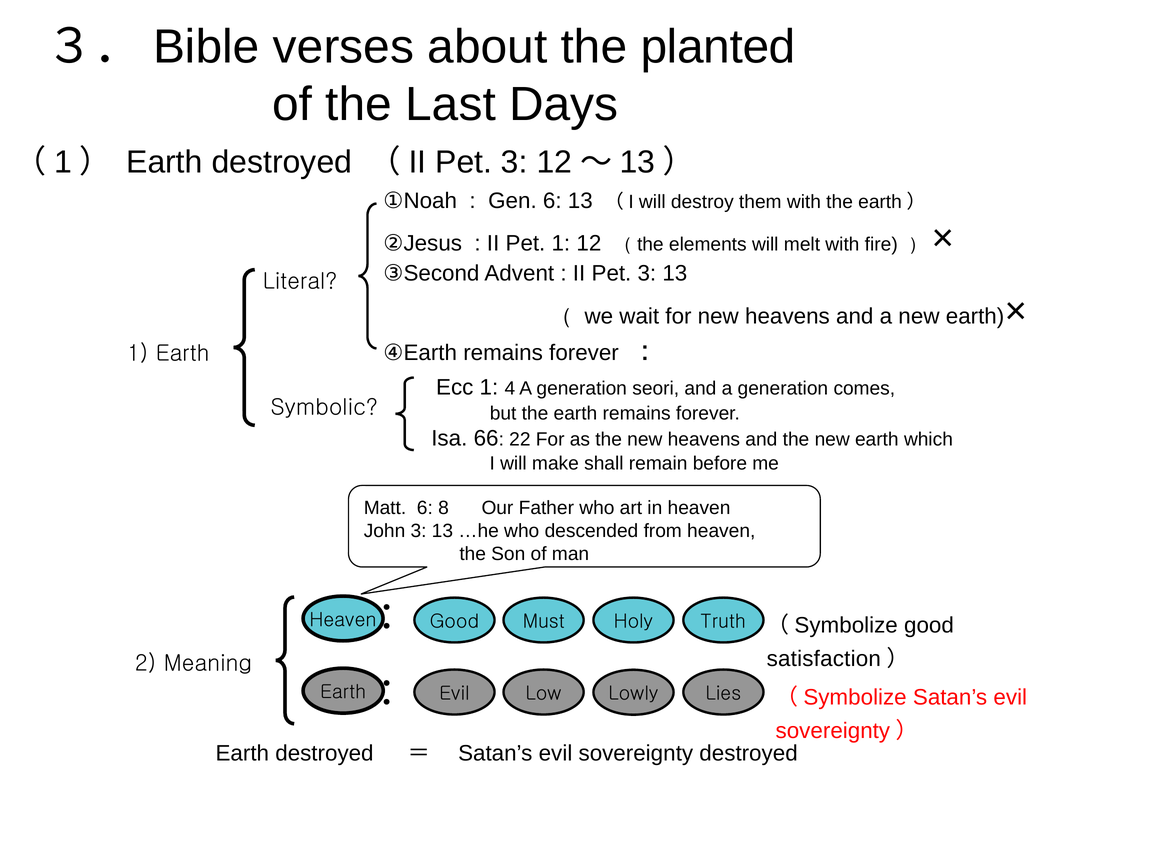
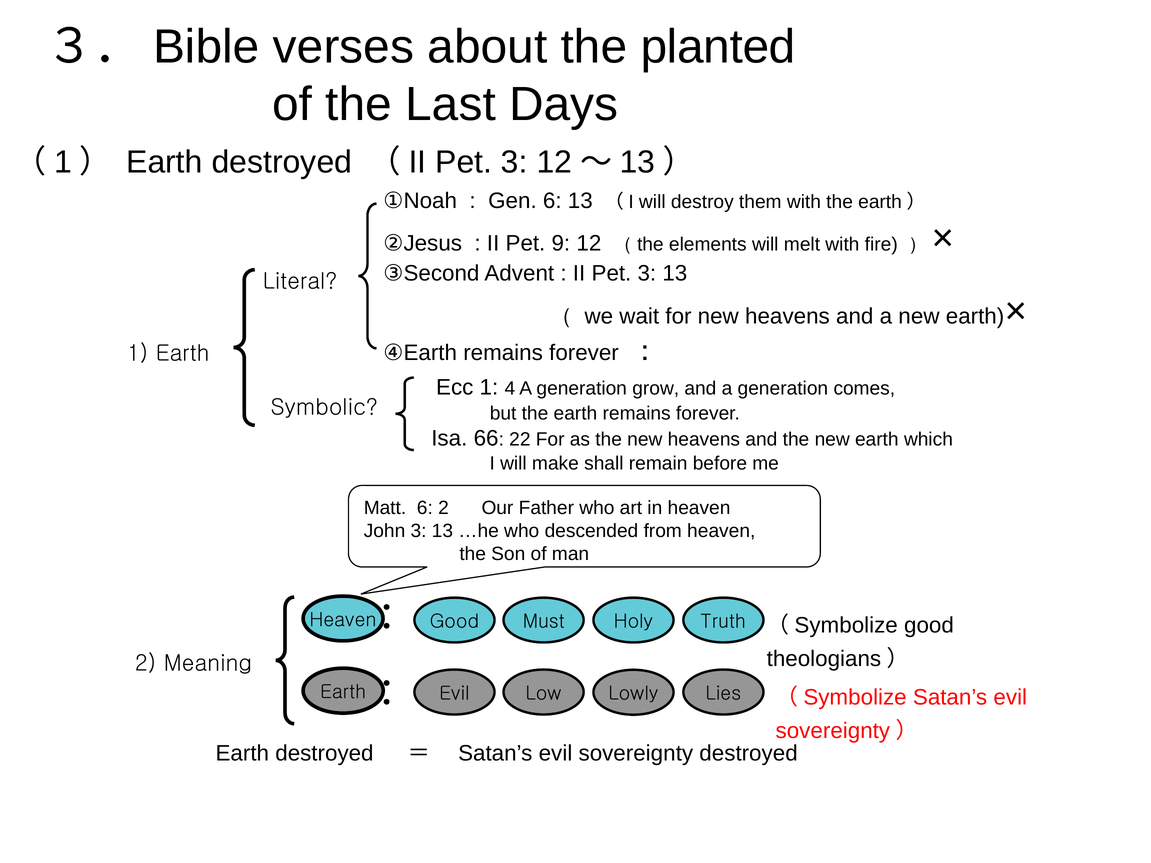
Pet 1: 1 -> 9 (561, 244)
seori: seori -> grow (656, 389)
6 8: 8 -> 2 (444, 508)
satisfaction: satisfaction -> theologians (824, 659)
